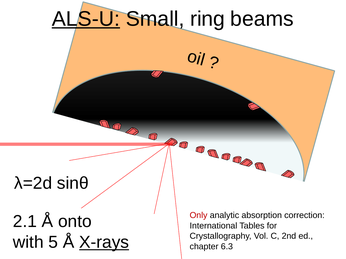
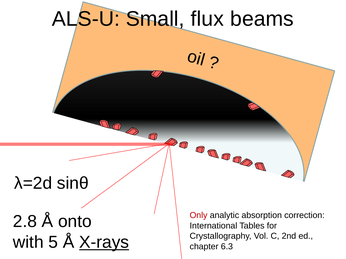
ALS-U underline: present -> none (86, 19)
ring: ring -> flux (207, 19)
2.1: 2.1 -> 2.8 (25, 222)
